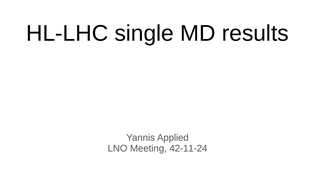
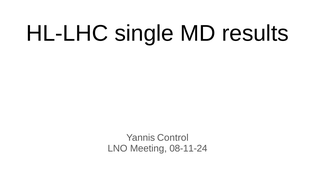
Applied: Applied -> Control (173, 138)
42-11-24: 42-11-24 -> 08-11-24 (188, 149)
